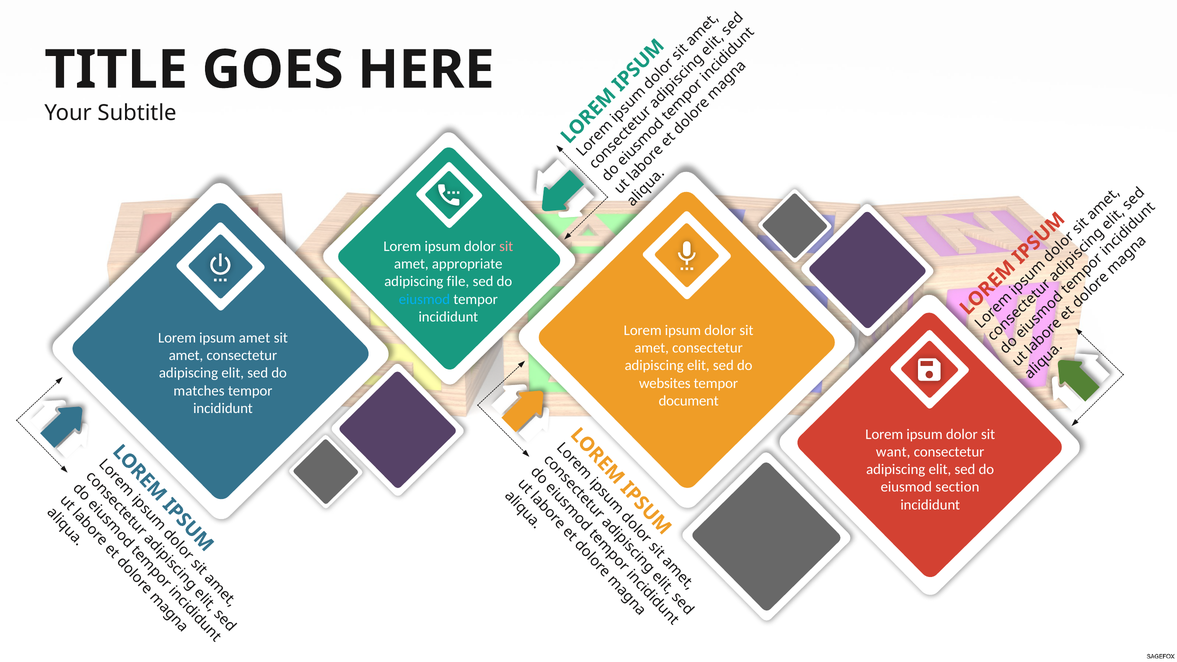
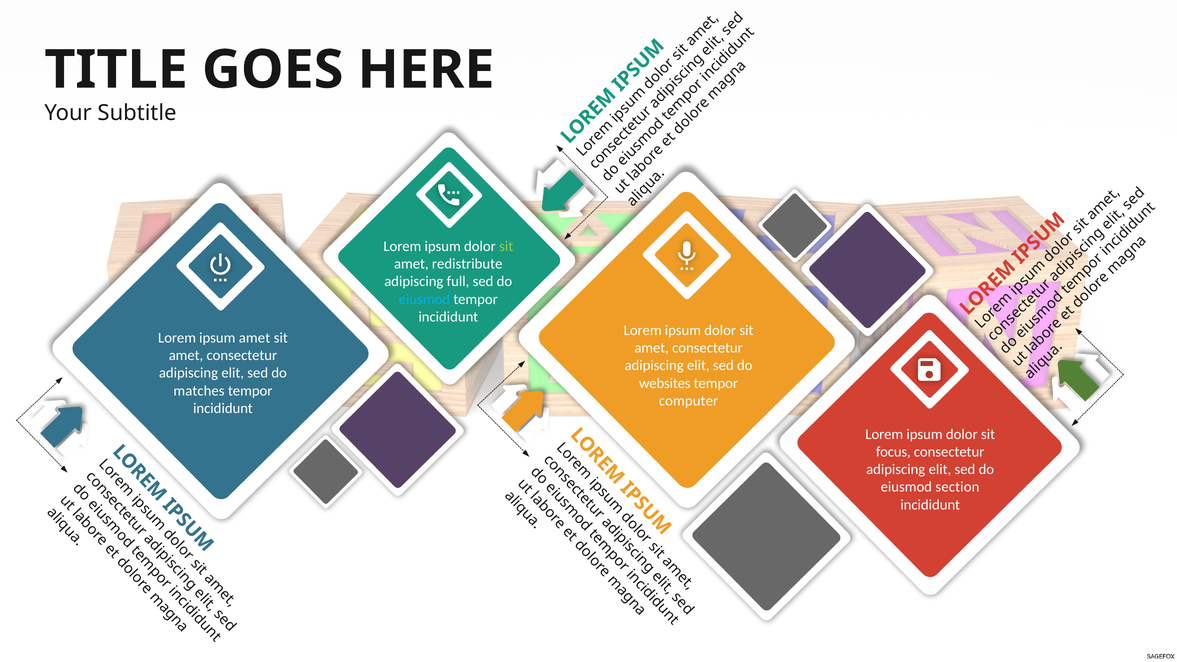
sit colour: pink -> light green (506, 246)
appropriate: appropriate -> redistribute (467, 264)
file: file -> full (458, 282)
document: document -> computer (689, 401)
want: want -> focus (893, 452)
